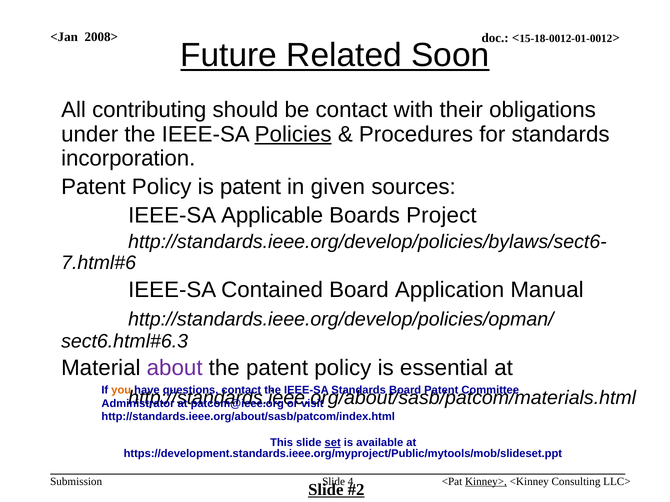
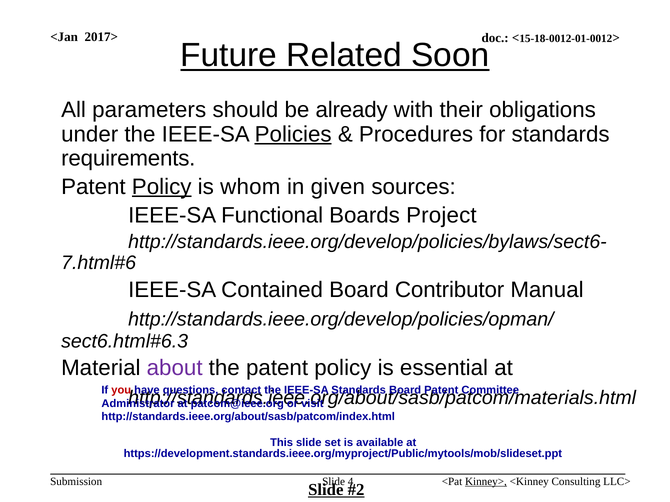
2008>: 2008> -> 2017> (101, 37)
contributing: contributing -> parameters (149, 110)
be contact: contact -> already (352, 110)
incorporation: incorporation -> requirements (128, 158)
Policy underline: none -> present (162, 187)
is patent: patent -> whom (250, 187)
Applicable: Applicable -> Functional (272, 216)
Application: Application -> Contributor (450, 290)
you colour: orange -> red (121, 390)
set underline: present -> none (333, 443)
